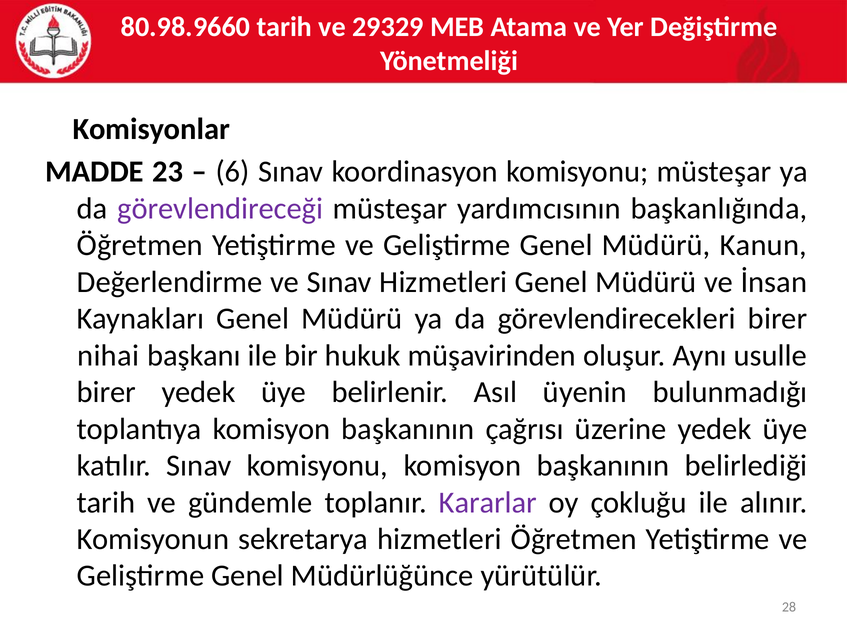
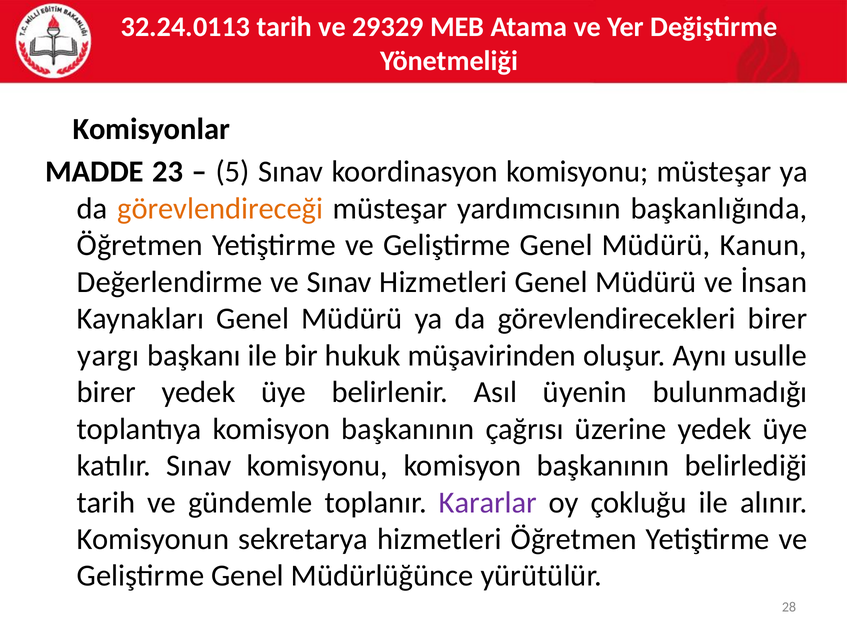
80.98.9660: 80.98.9660 -> 32.24.0113 (185, 27)
6: 6 -> 5 (233, 172)
görevlendireceği colour: purple -> orange (220, 208)
nihai: nihai -> yargı (108, 355)
